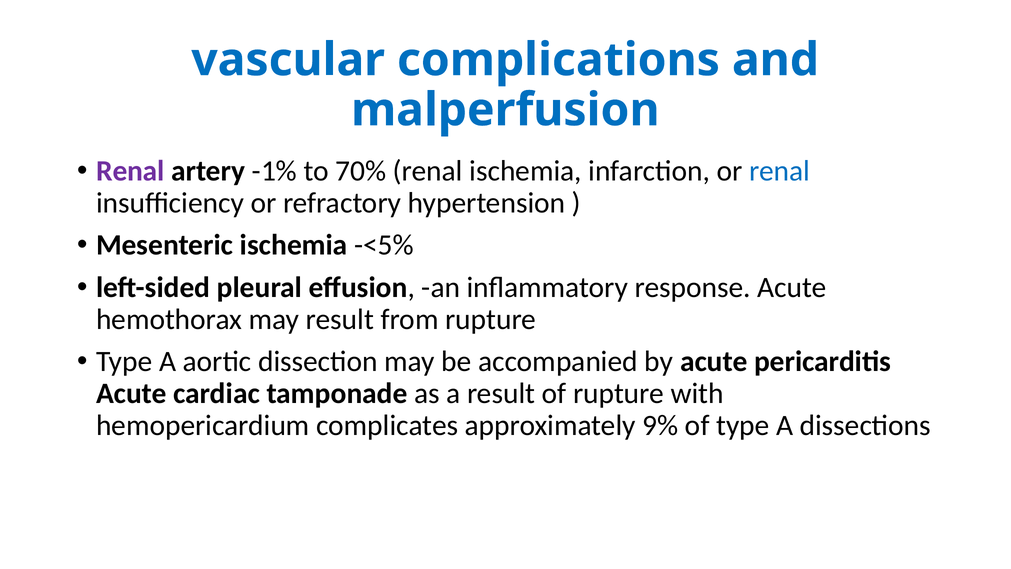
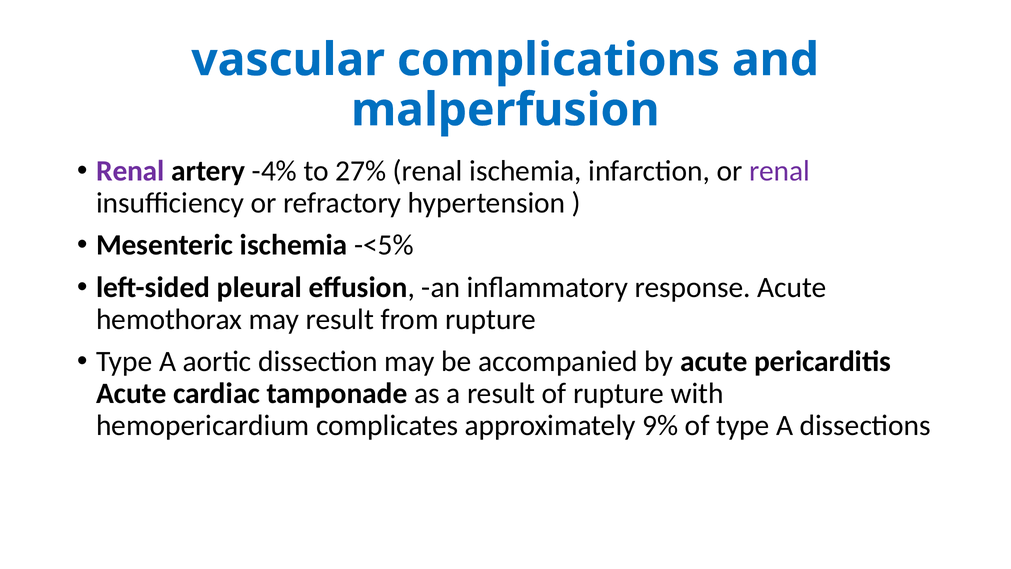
-1%: -1% -> -4% (275, 171)
70%: 70% -> 27% (361, 171)
renal colour: blue -> purple (780, 171)
